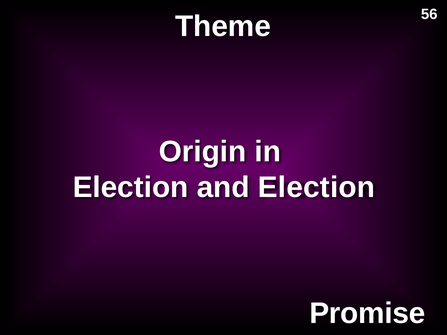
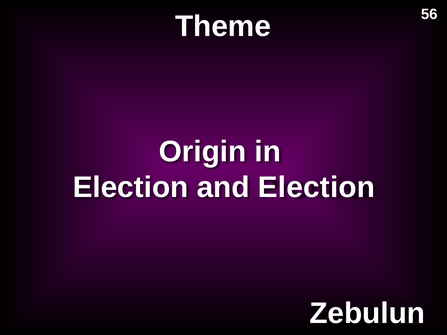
Promise: Promise -> Zebulun (367, 314)
